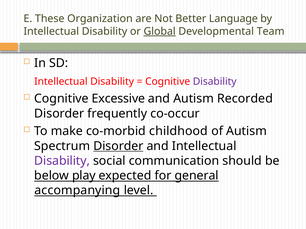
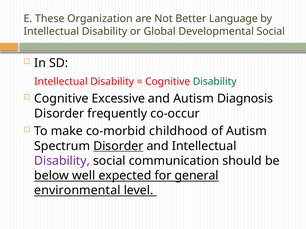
Global underline: present -> none (160, 31)
Developmental Team: Team -> Social (271, 31)
Disability colour: purple -> green (215, 82)
Recorded: Recorded -> Diagnosis (245, 99)
play: play -> well (84, 176)
accompanying: accompanying -> environmental (77, 191)
